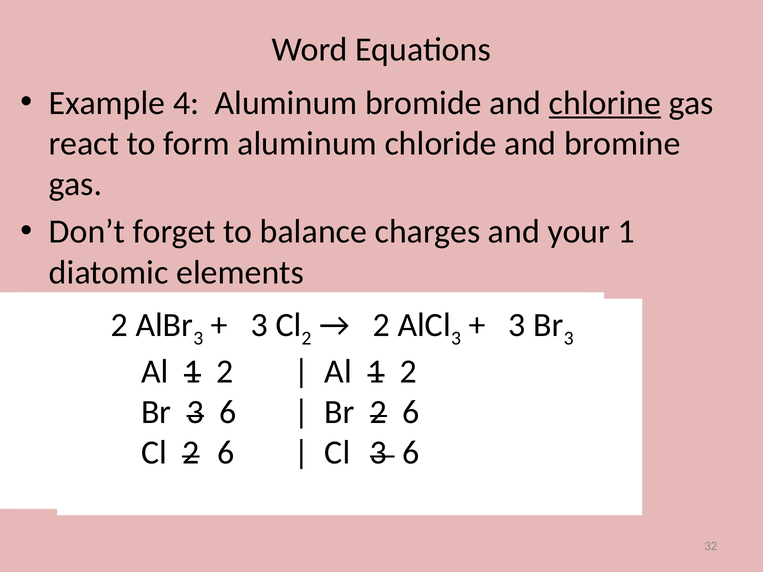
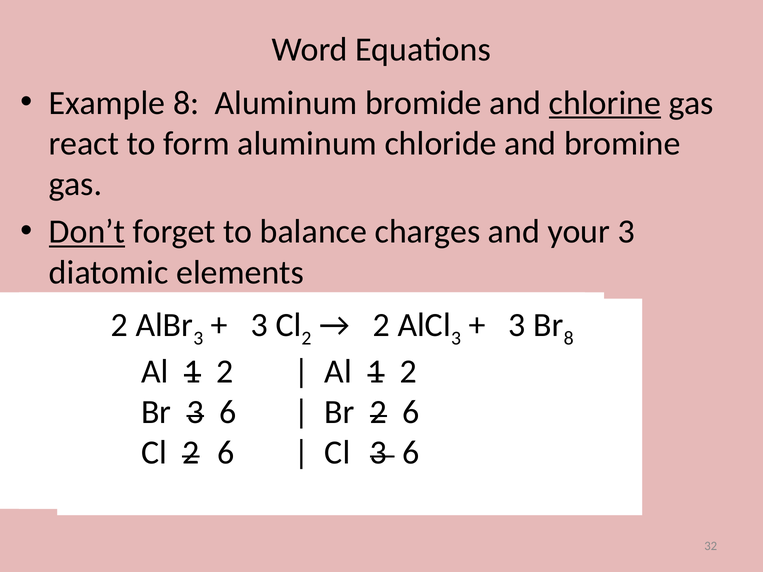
Example 4: 4 -> 8 (186, 103)
Don’t underline: none -> present (87, 232)
your 1: 1 -> 3 (626, 232)
3: 3 -> 8 (569, 338)
